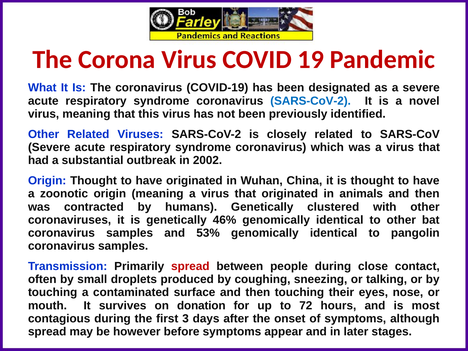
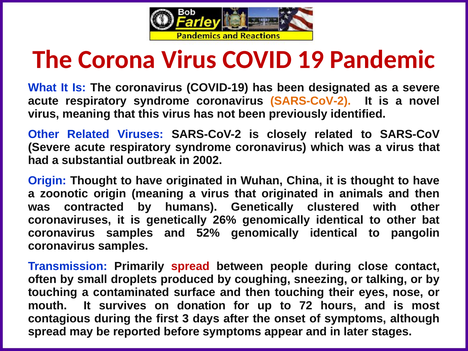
SARS-CoV-2 colour: blue -> orange (311, 101)
46%: 46% -> 26% (225, 220)
53%: 53% -> 52% (208, 233)
however: however -> reported (137, 332)
